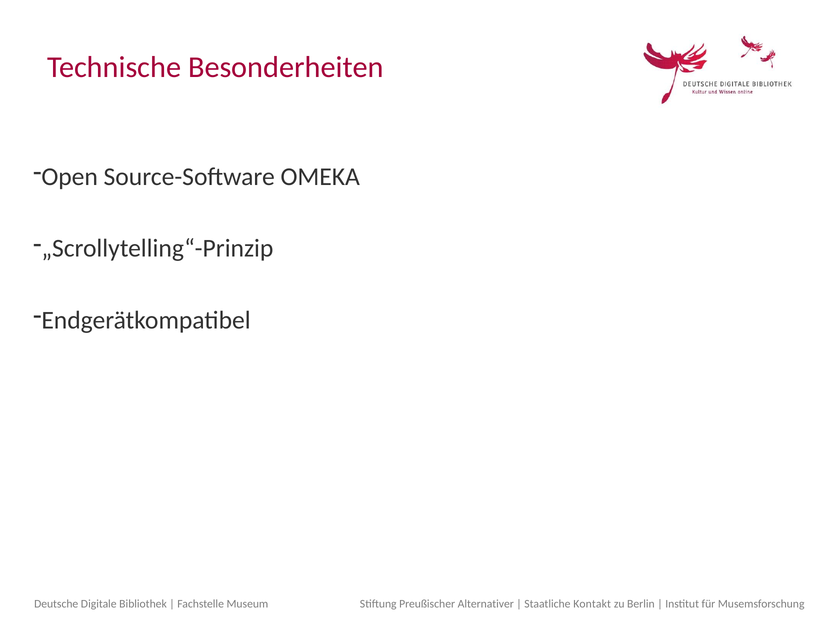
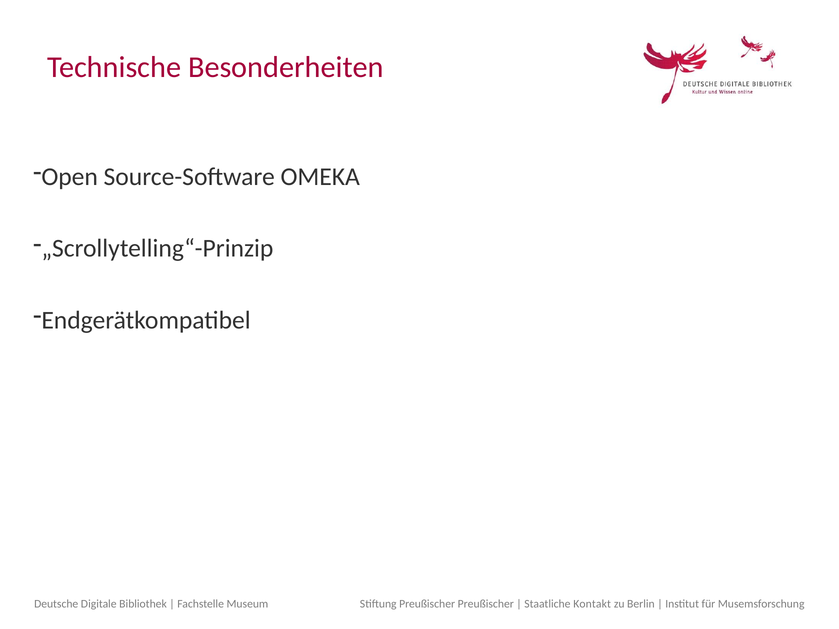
Preußischer Alternativer: Alternativer -> Preußischer (486, 604)
